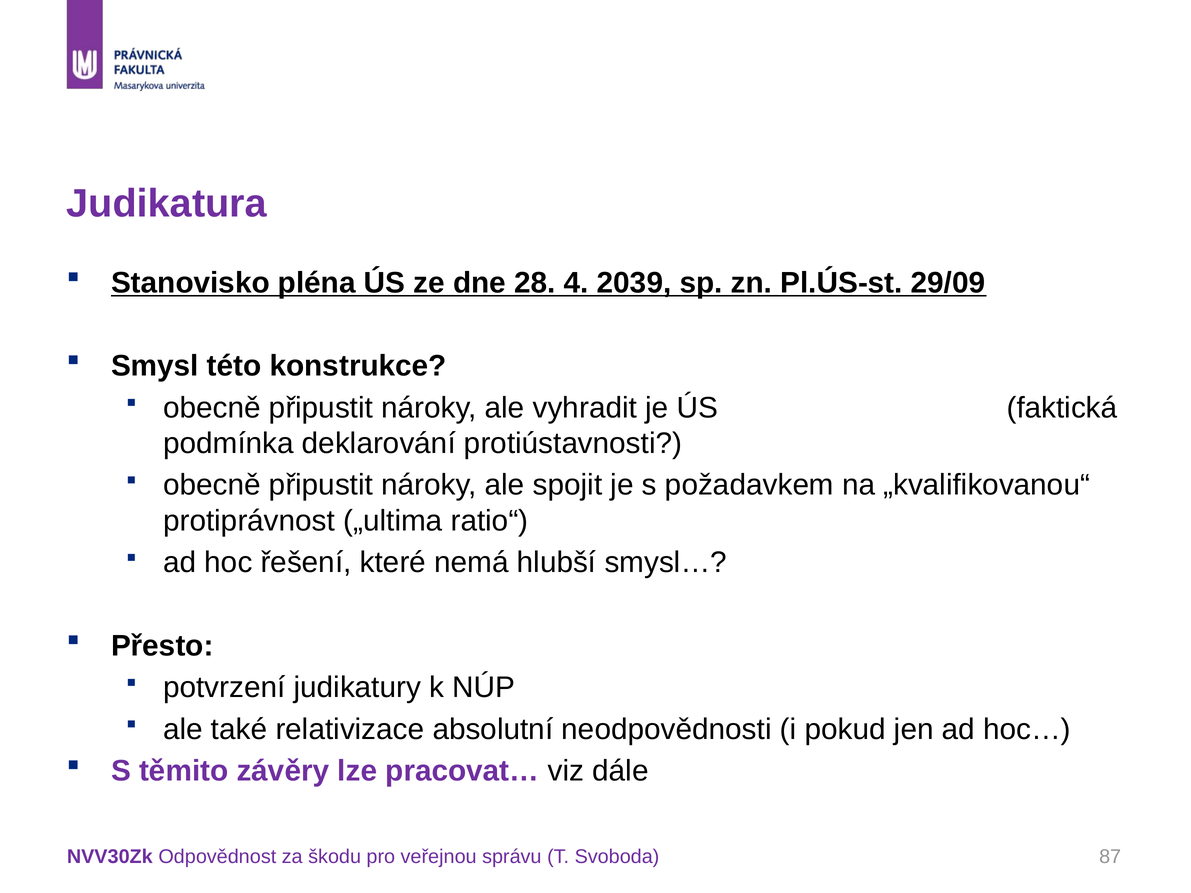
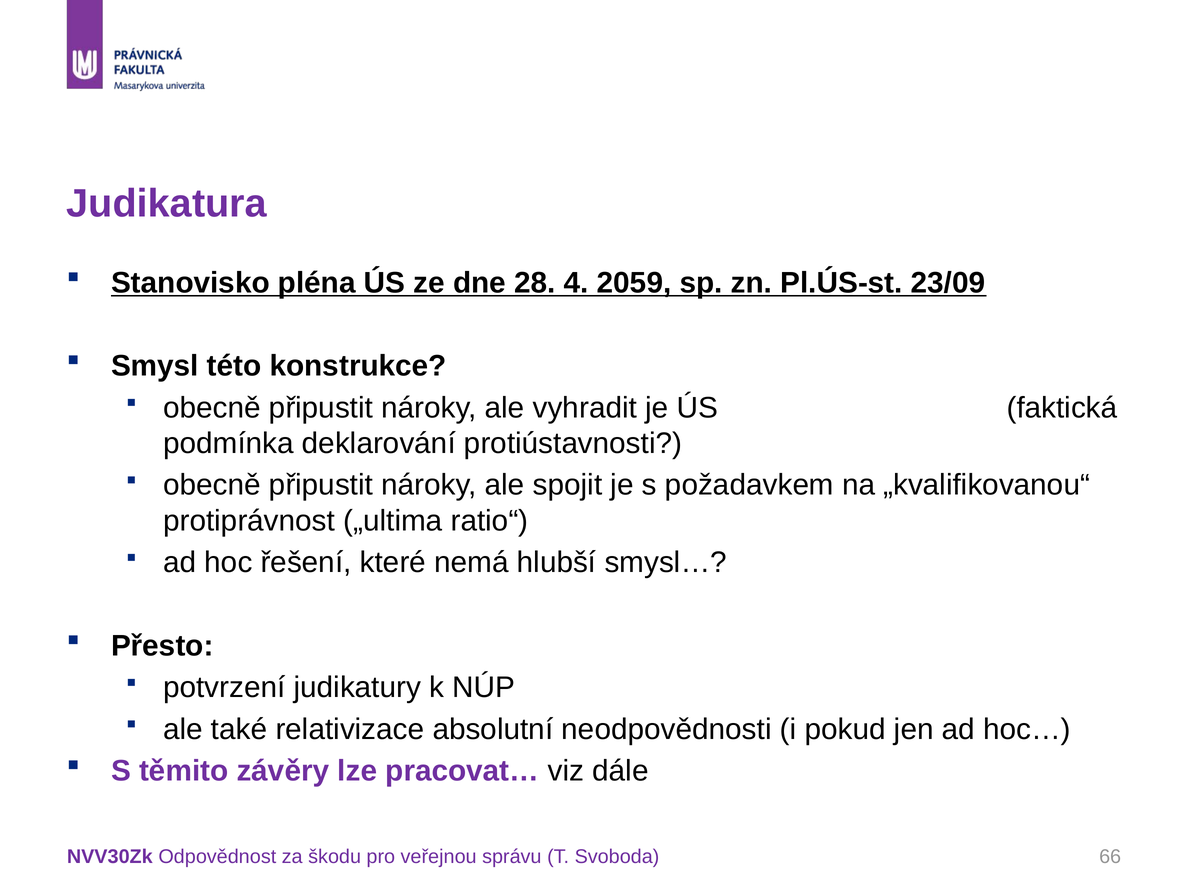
2039: 2039 -> 2059 (634, 283)
29/09: 29/09 -> 23/09 (948, 283)
87: 87 -> 66 (1110, 857)
